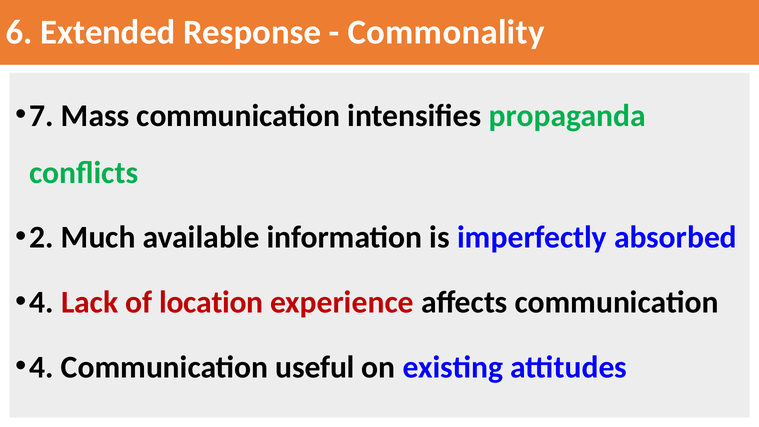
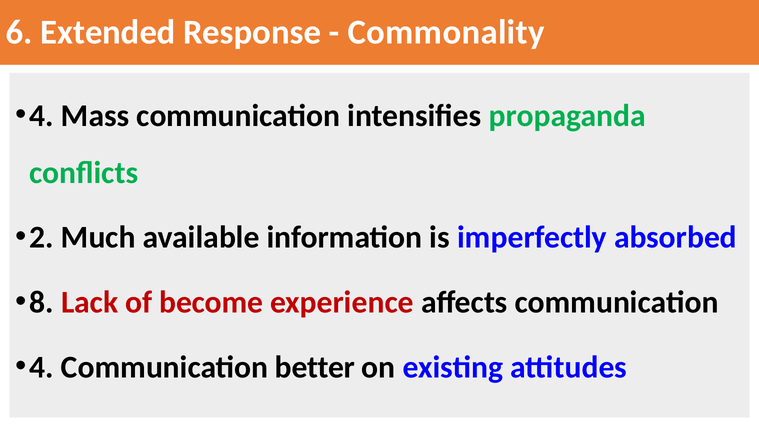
7: 7 -> 4 (42, 116)
4: 4 -> 8 (42, 302)
location: location -> become (211, 302)
useful: useful -> better (315, 367)
